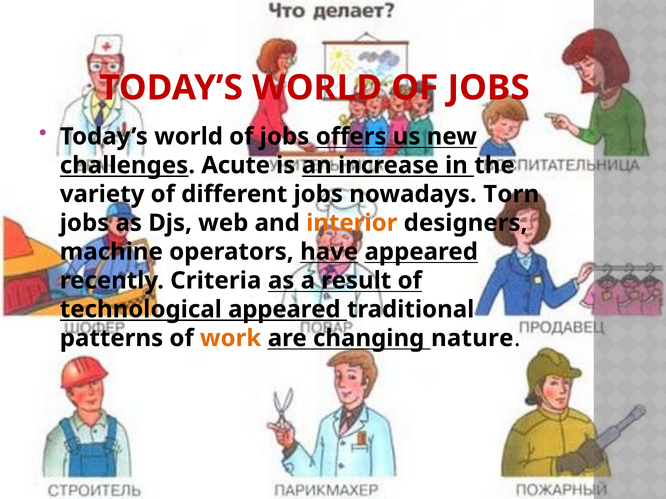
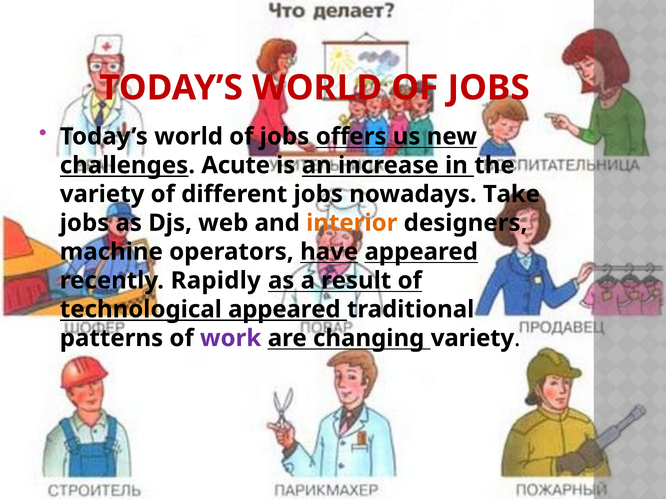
Torn: Torn -> Take (511, 194)
Criteria: Criteria -> Rapidly (216, 281)
work colour: orange -> purple (231, 339)
changing nature: nature -> variety (472, 339)
